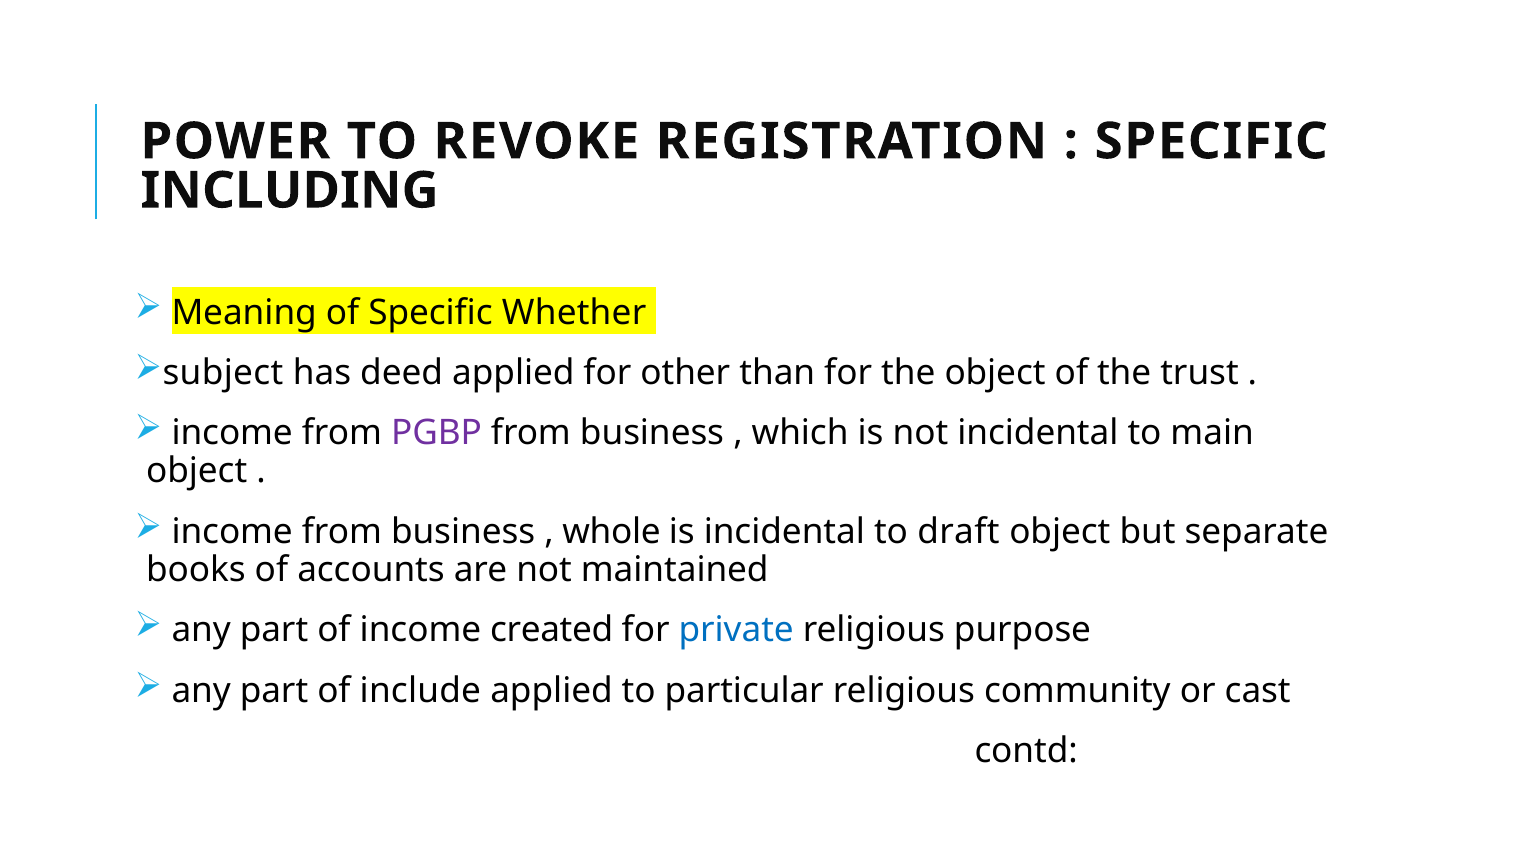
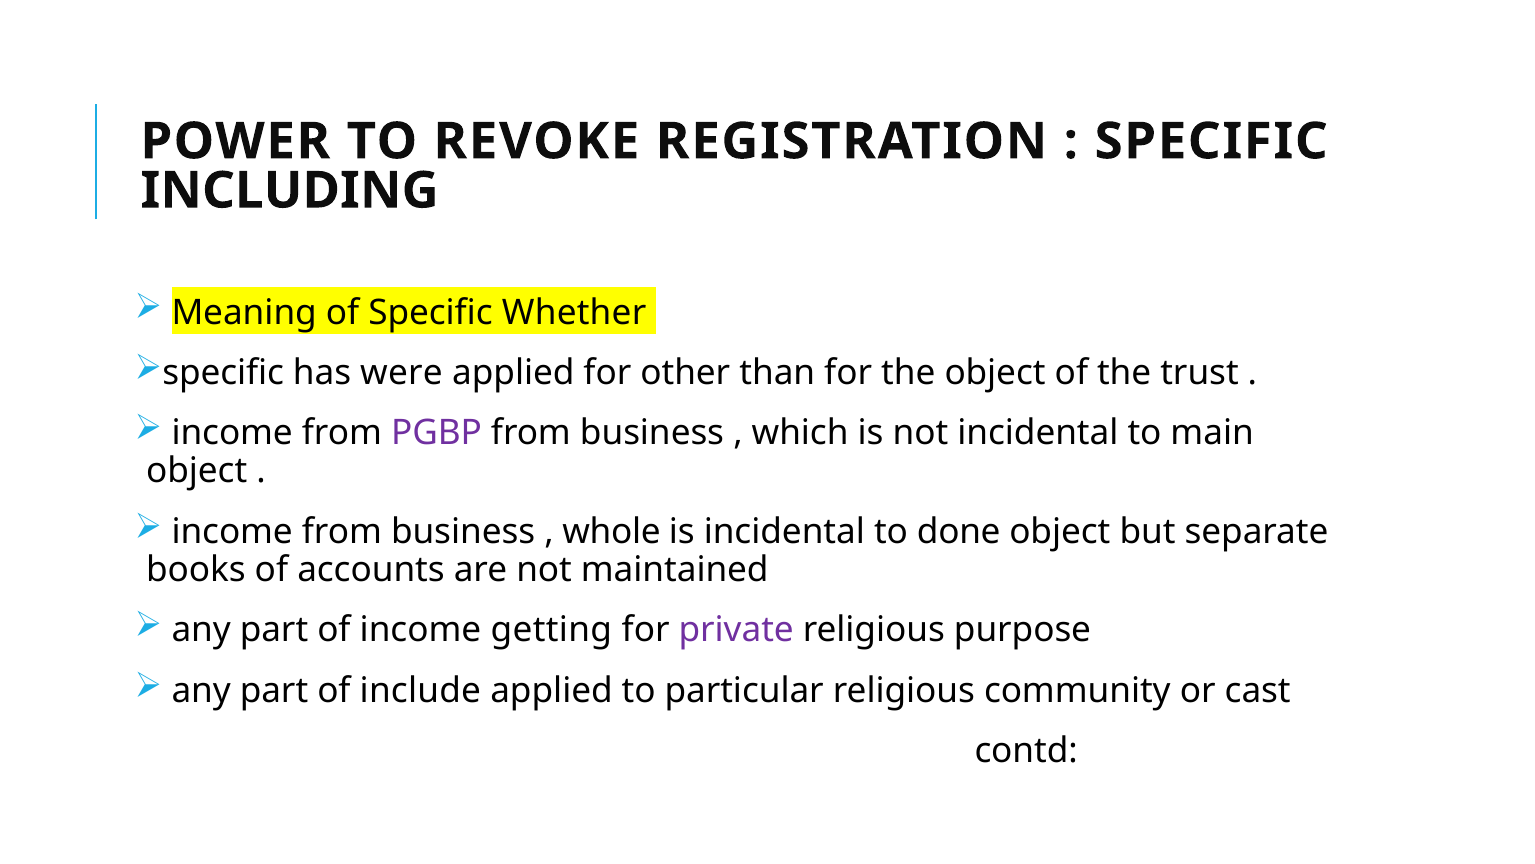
subject: subject -> specific (223, 373)
deed: deed -> were (401, 373)
draft: draft -> done (959, 531)
created: created -> getting (551, 630)
private colour: blue -> purple (736, 630)
